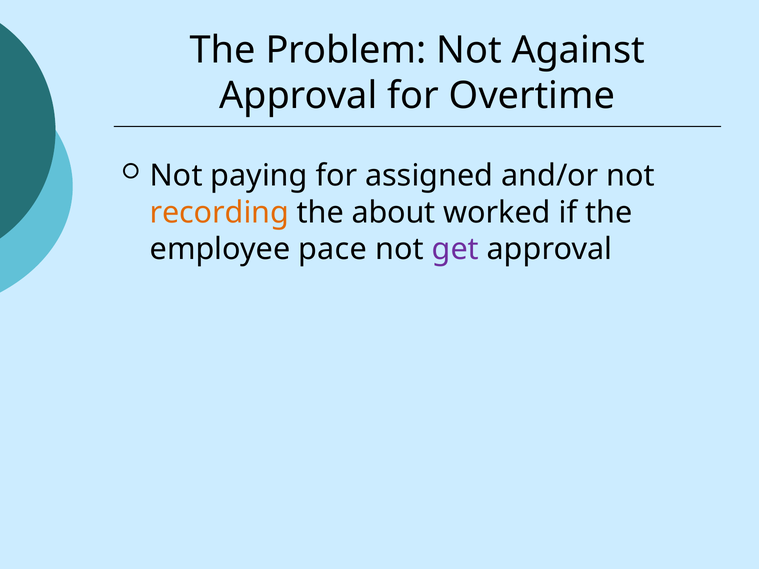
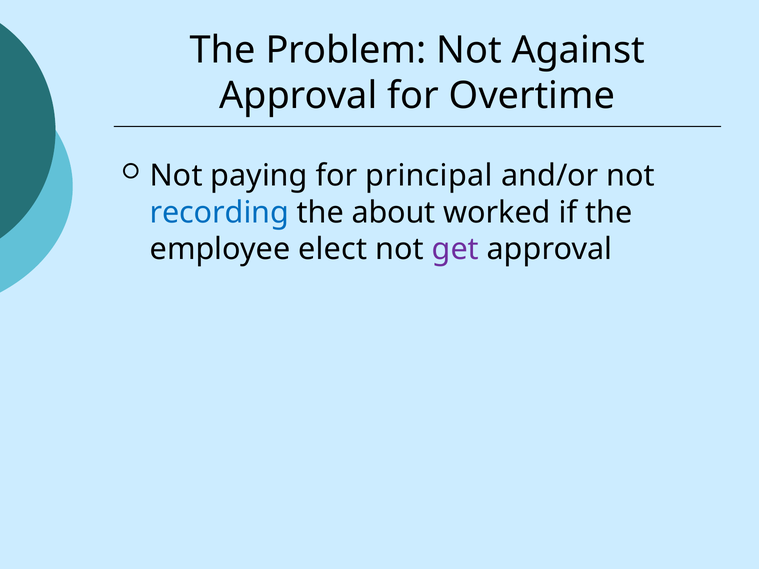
assigned: assigned -> principal (429, 176)
recording colour: orange -> blue (219, 213)
pace: pace -> elect (333, 249)
